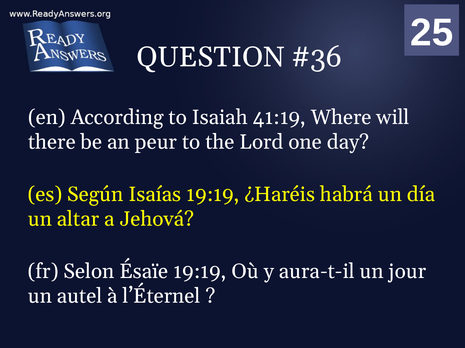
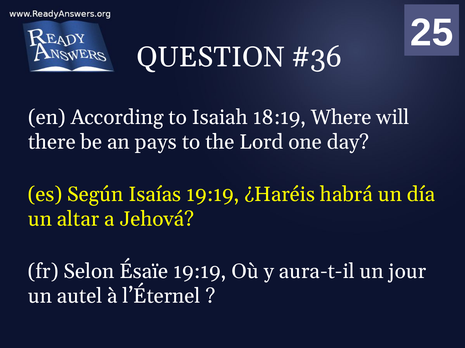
41:19: 41:19 -> 18:19 (279, 118)
peur: peur -> pays (156, 142)
